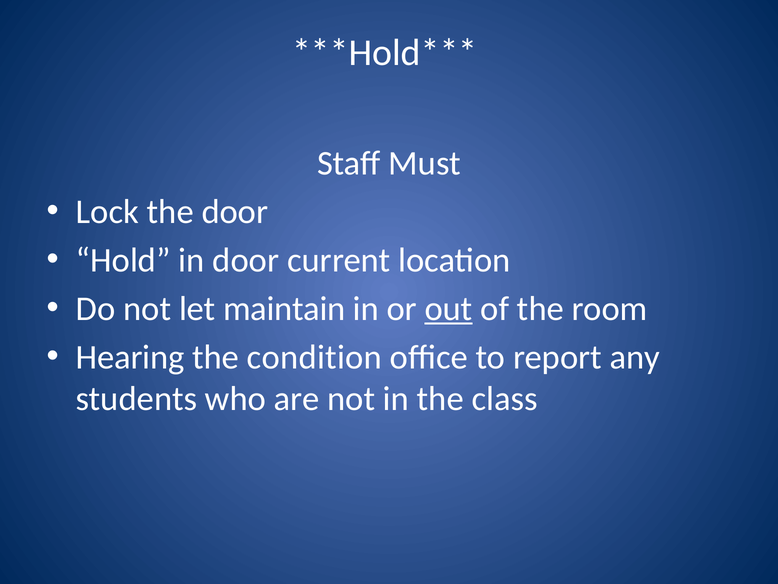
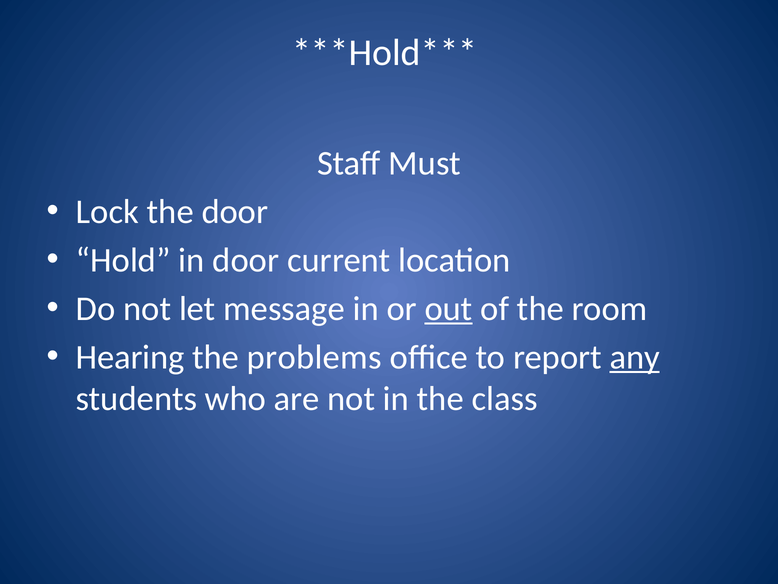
maintain: maintain -> message (284, 308)
condition: condition -> problems (314, 357)
any underline: none -> present (635, 357)
